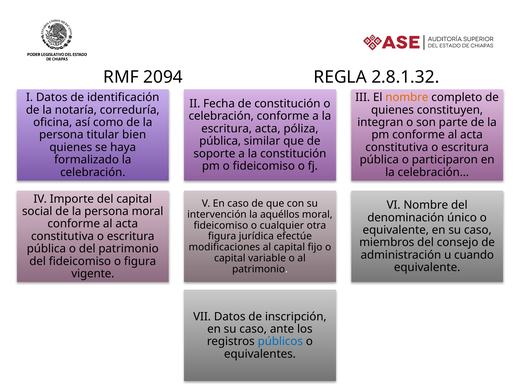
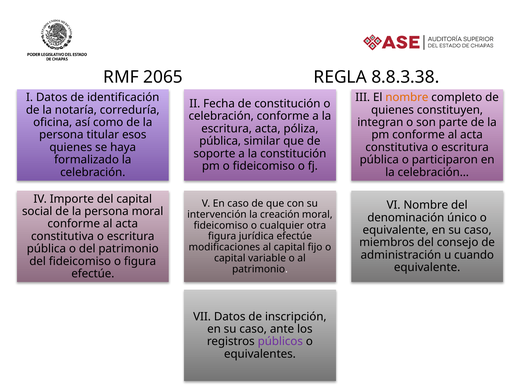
2094: 2094 -> 2065 (163, 77)
2.8.1.32: 2.8.1.32 -> 8.8.3.38 (405, 77)
bien: bien -> esos (134, 135)
aquéllos: aquéllos -> creación (280, 214)
vigente: vigente -> efectúe (93, 274)
públicos colour: blue -> purple (280, 341)
